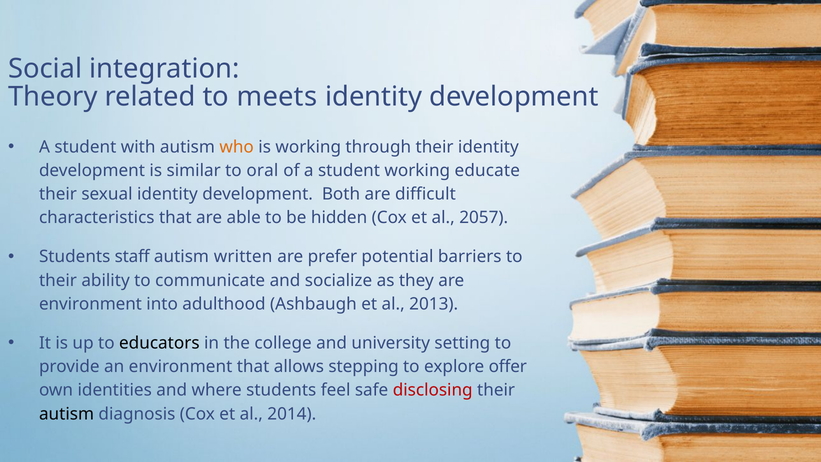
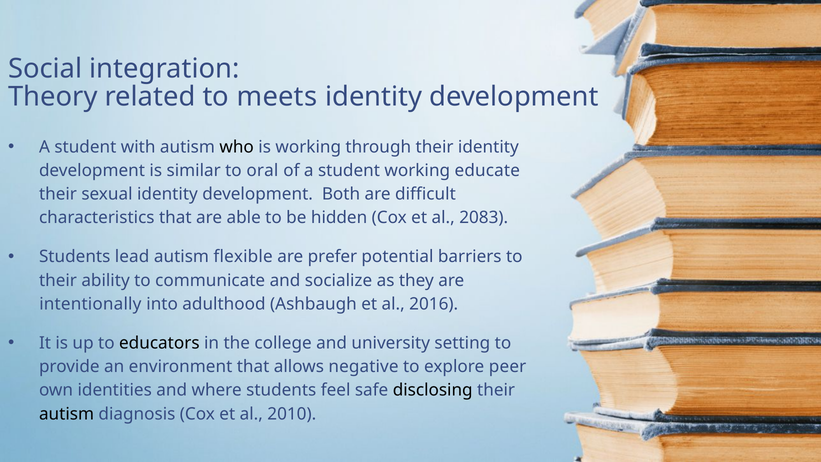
who colour: orange -> black (237, 147)
2057: 2057 -> 2083 (484, 218)
staff: staff -> lead (132, 257)
written: written -> flexible (243, 257)
environment: environment -> intentionally (90, 304)
2013: 2013 -> 2016 (434, 304)
stepping: stepping -> negative (364, 367)
offer: offer -> peer (508, 367)
disclosing colour: red -> black (433, 390)
2014: 2014 -> 2010 (292, 414)
